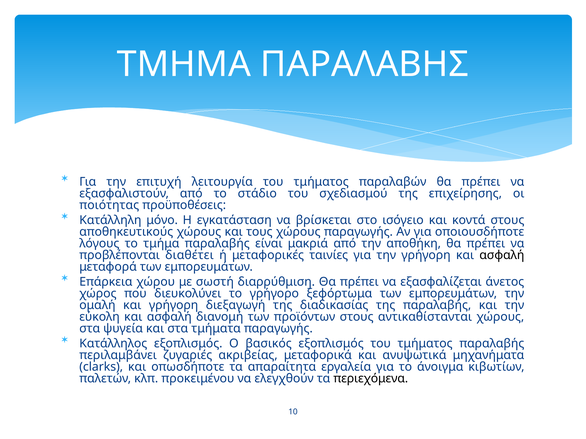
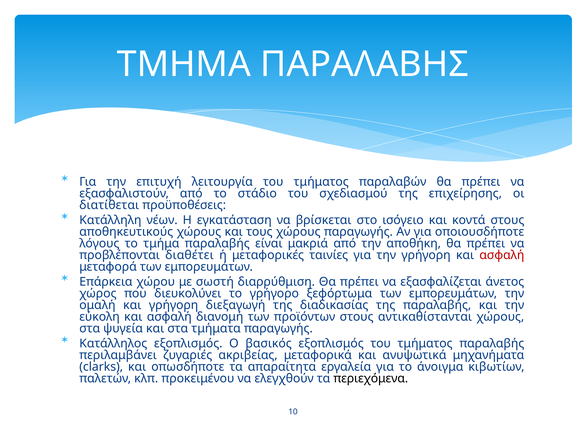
ποιότητας: ποιότητας -> διατίθεται (109, 206)
μόνο: μόνο -> νέων (162, 220)
ασφαλή colour: black -> red (502, 256)
